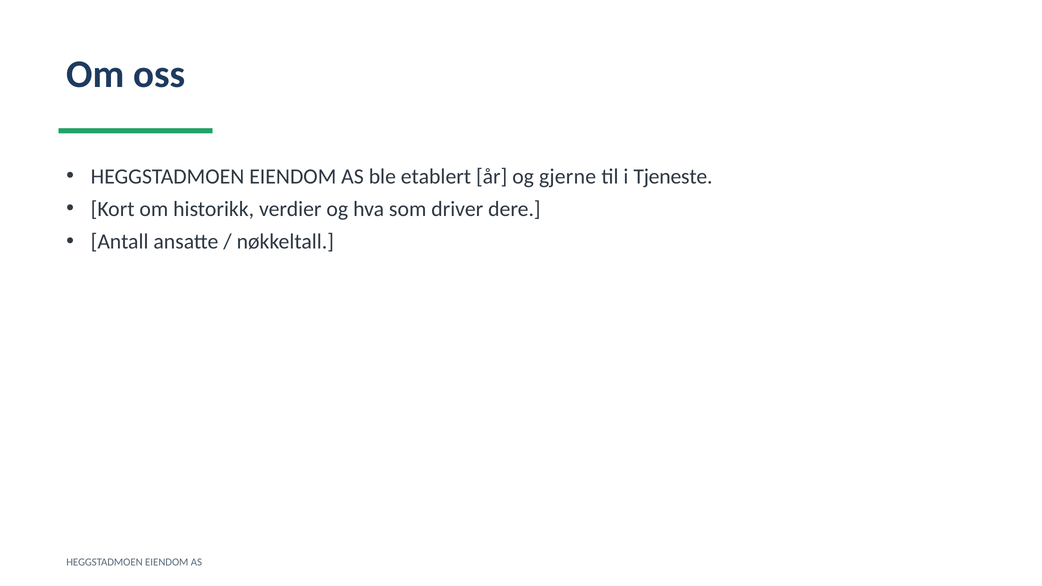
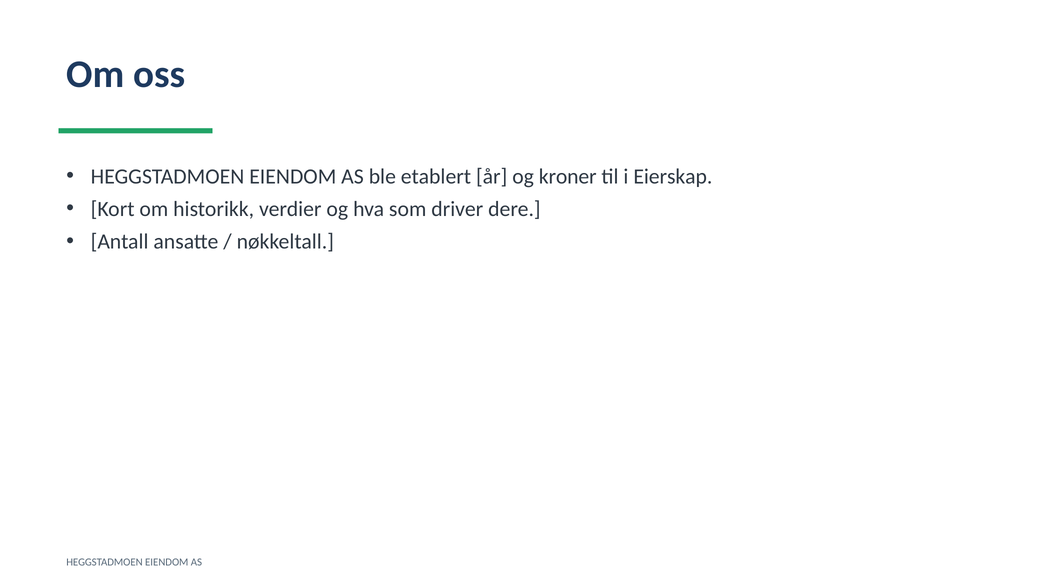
gjerne: gjerne -> kroner (568, 176)
Tjeneste: Tjeneste -> Eierskap (673, 176)
